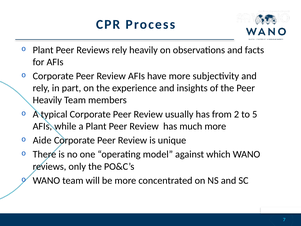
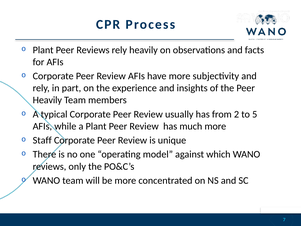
Aide: Aide -> Staff (42, 140)
